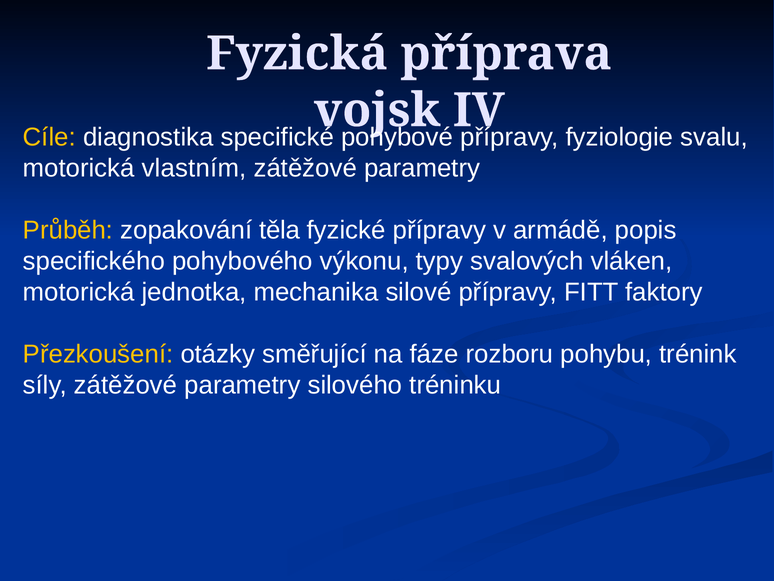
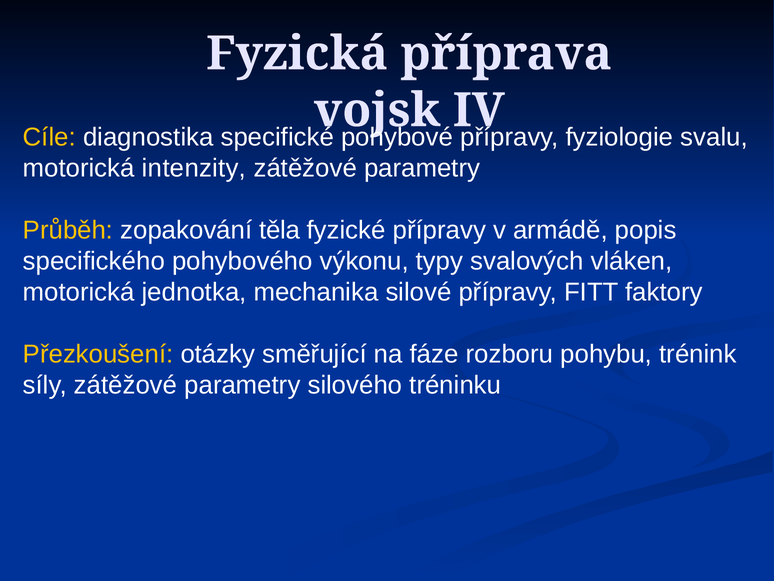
vlastním: vlastním -> intenzity (194, 168)
